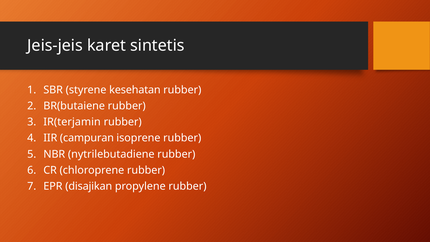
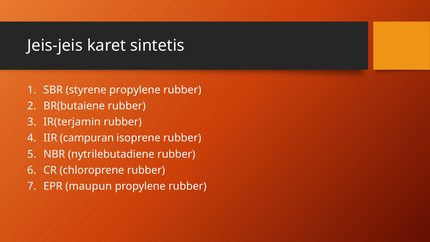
styrene kesehatan: kesehatan -> propylene (135, 90)
disajikan: disajikan -> maupun (89, 186)
